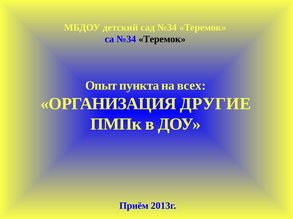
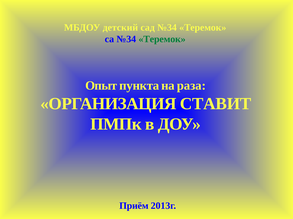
Теремок colour: black -> green (162, 39)
всех: всех -> раза (191, 86)
ДРУГИЕ: ДРУГИЕ -> СТАВИТ (216, 104)
